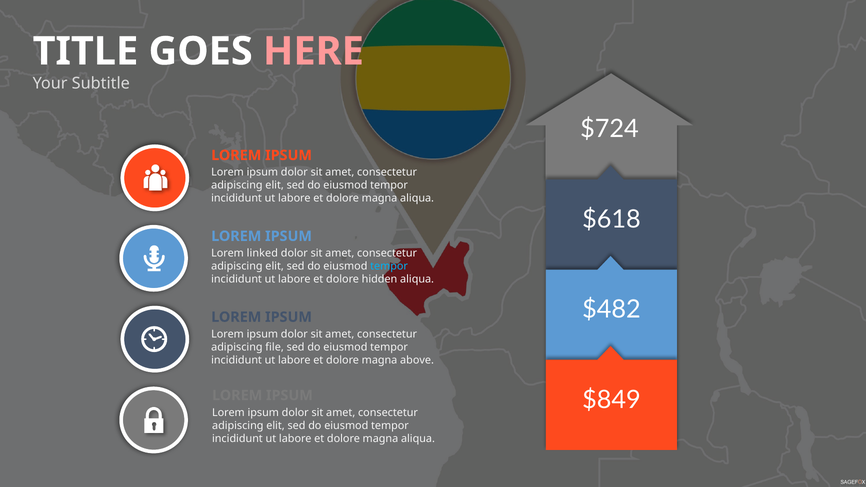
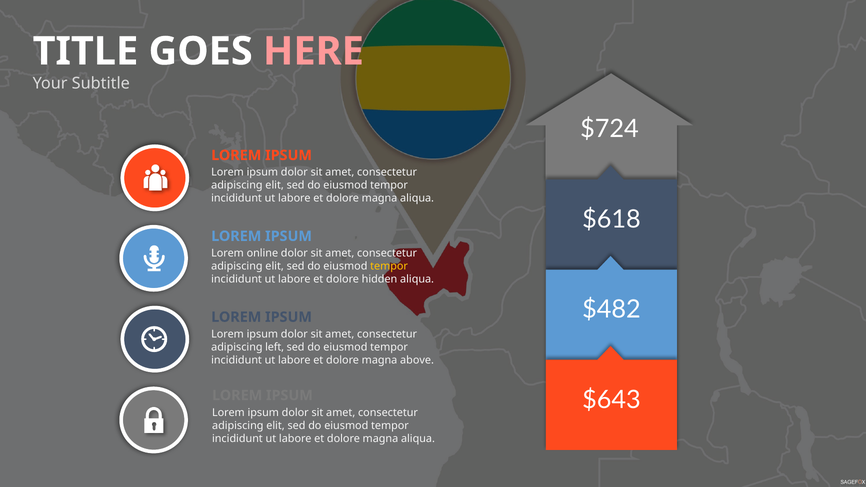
linked: linked -> online (262, 253)
tempor colour: light blue -> yellow (389, 266)
file: file -> left (275, 347)
$849: $849 -> $643 (611, 400)
